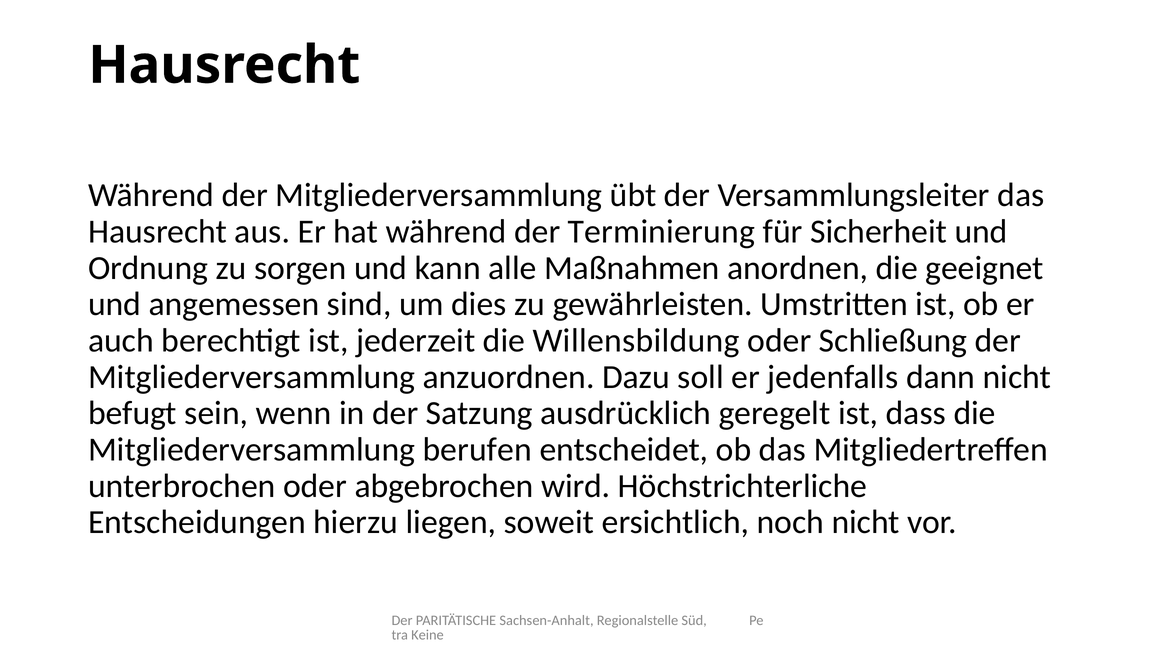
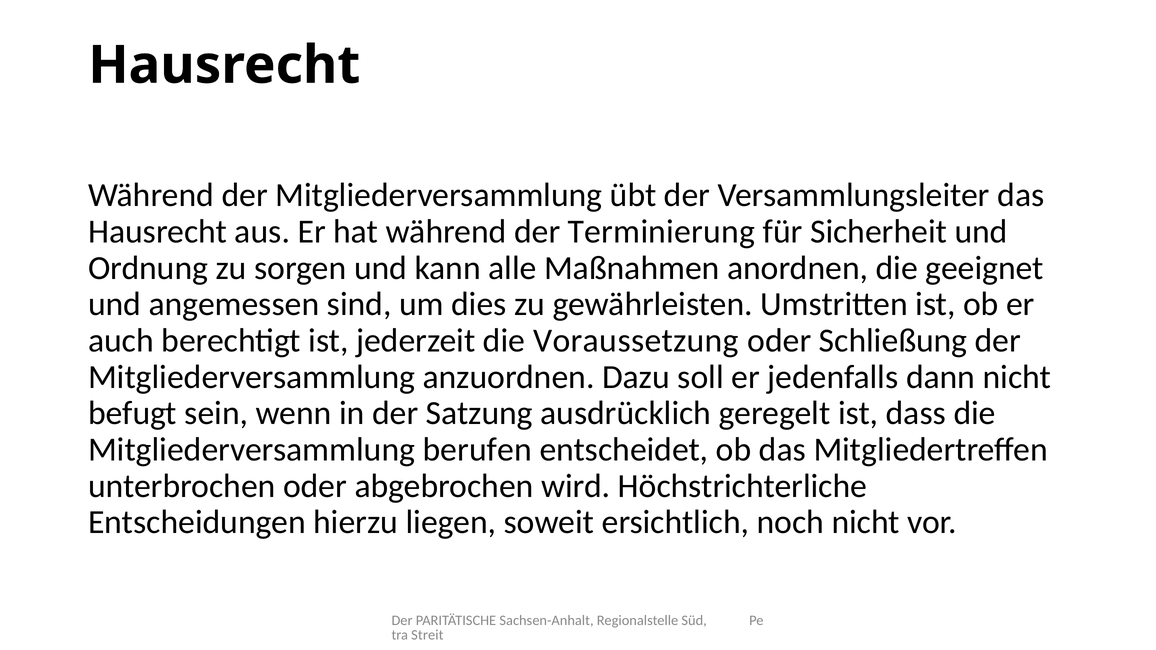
Willensbildung: Willensbildung -> Voraussetzung (636, 341)
Keine: Keine -> Streit (427, 635)
